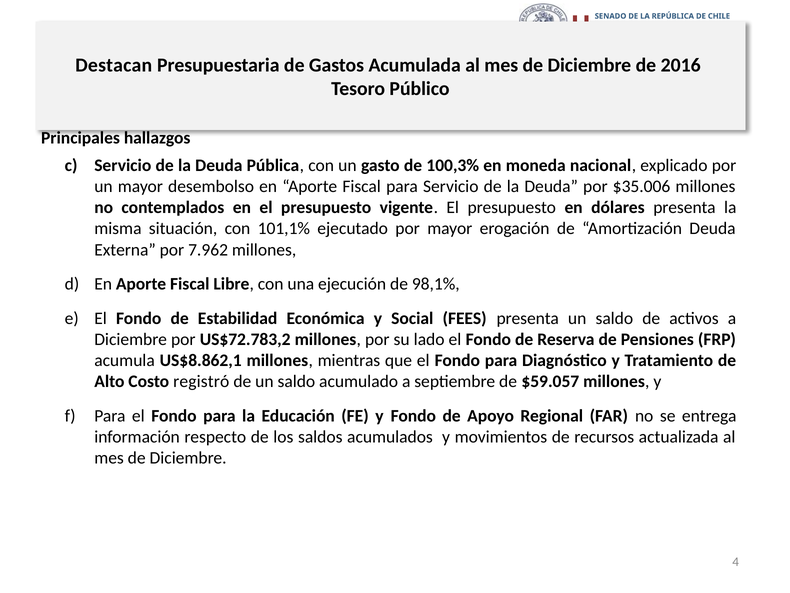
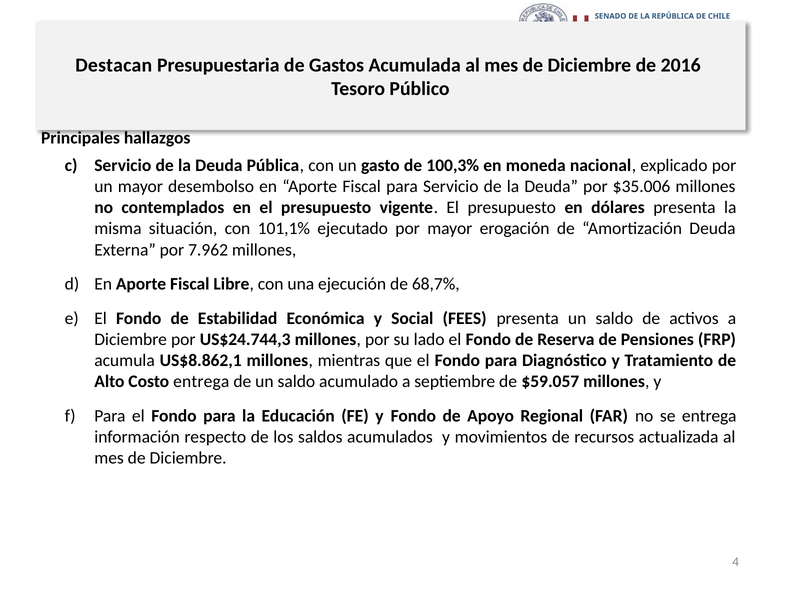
98,1%: 98,1% -> 68,7% (436, 284)
US$72.783,2: US$72.783,2 -> US$24.744,3 (245, 339)
Costo registró: registró -> entrega (201, 381)
